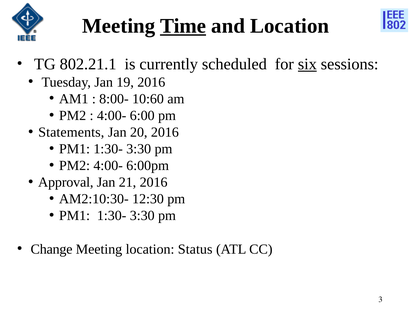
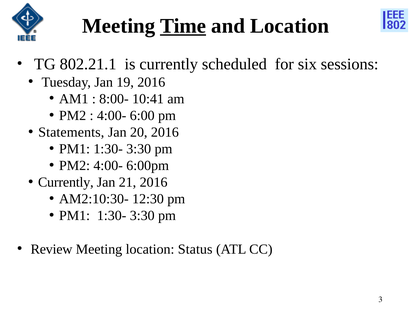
six underline: present -> none (307, 64)
10:60: 10:60 -> 10:41 (148, 99)
Approval: Approval -> Currently (66, 183)
Change: Change -> Review (52, 249)
